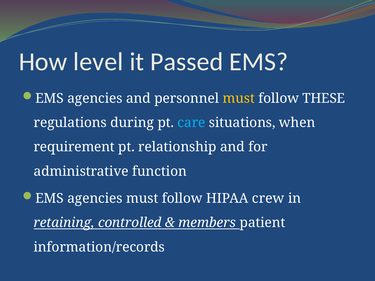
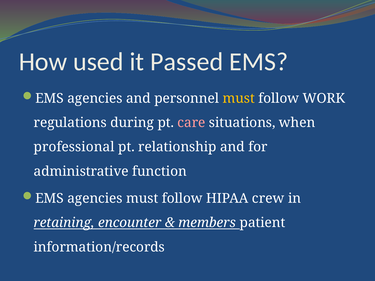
level: level -> used (98, 62)
THESE: THESE -> WORK (324, 98)
care colour: light blue -> pink (191, 123)
requirement: requirement -> professional (74, 147)
controlled: controlled -> encounter (130, 223)
